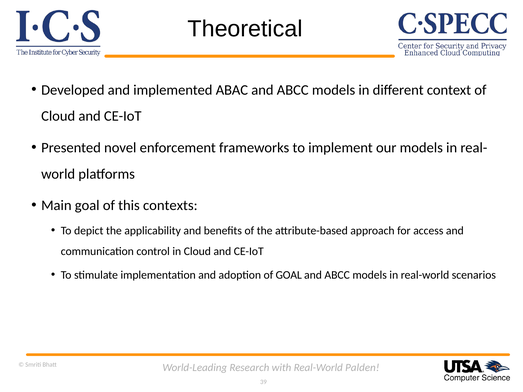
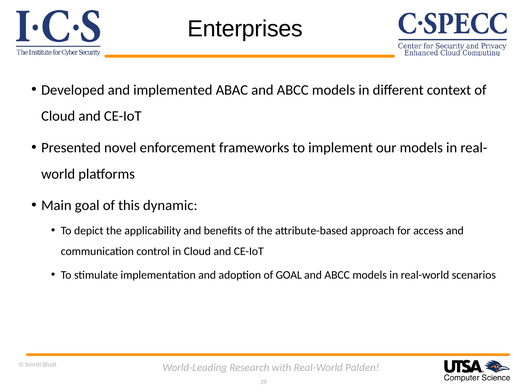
Theoretical: Theoretical -> Enterprises (245, 29)
contexts: contexts -> dynamic (170, 206)
